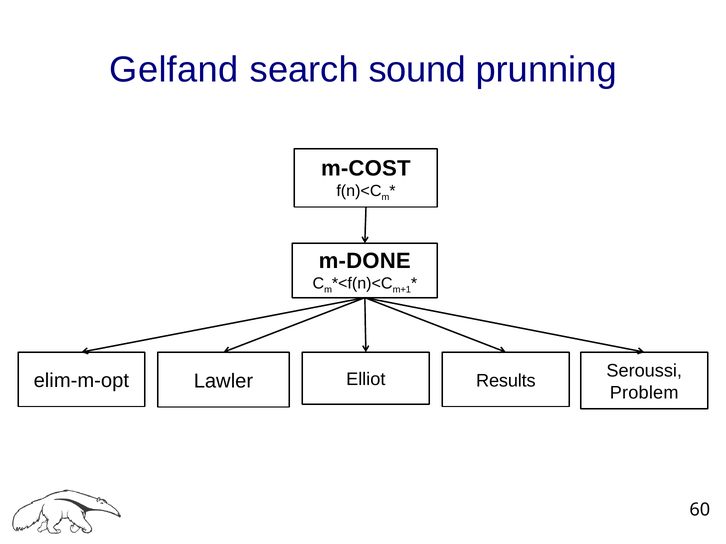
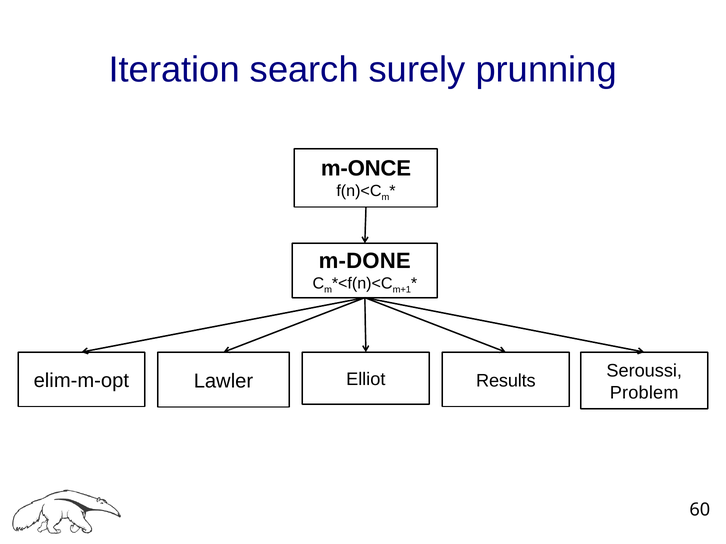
Gelfand: Gelfand -> Iteration (174, 70)
sound: sound -> surely (417, 70)
m-COST: m-COST -> m-ONCE (366, 169)
